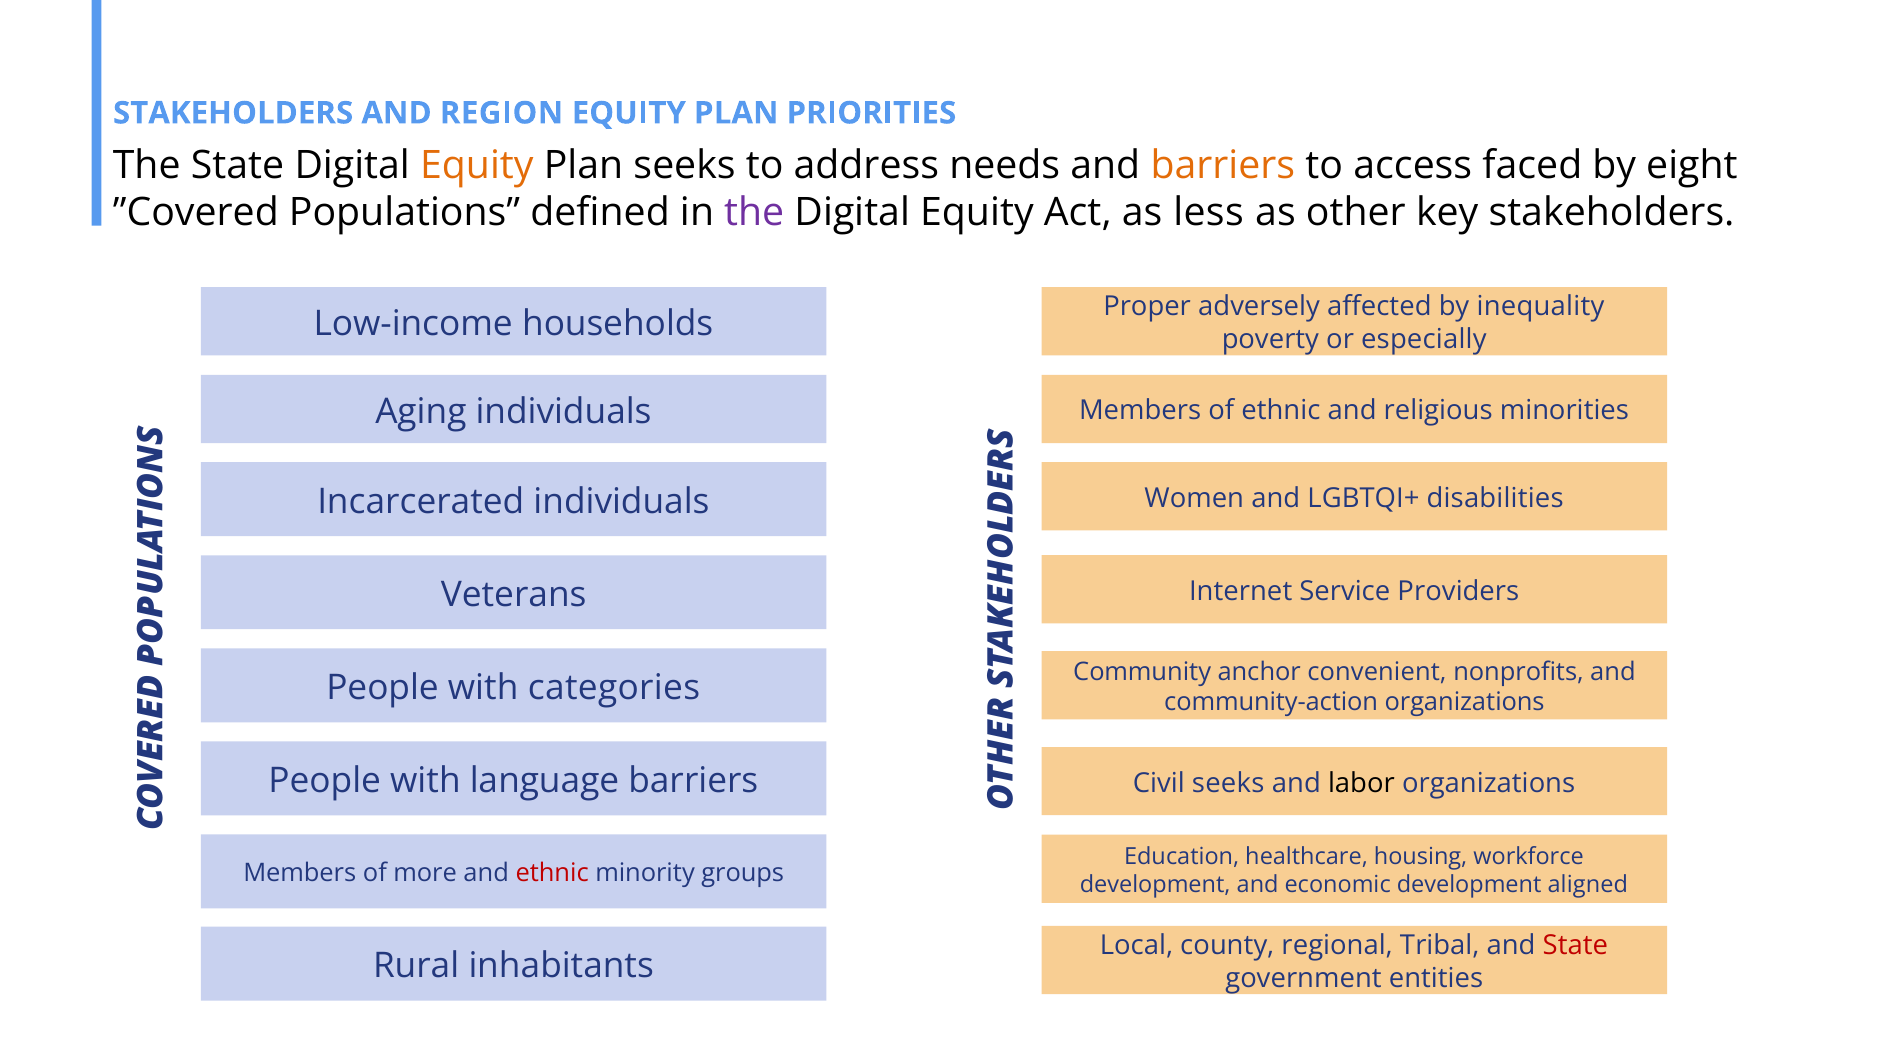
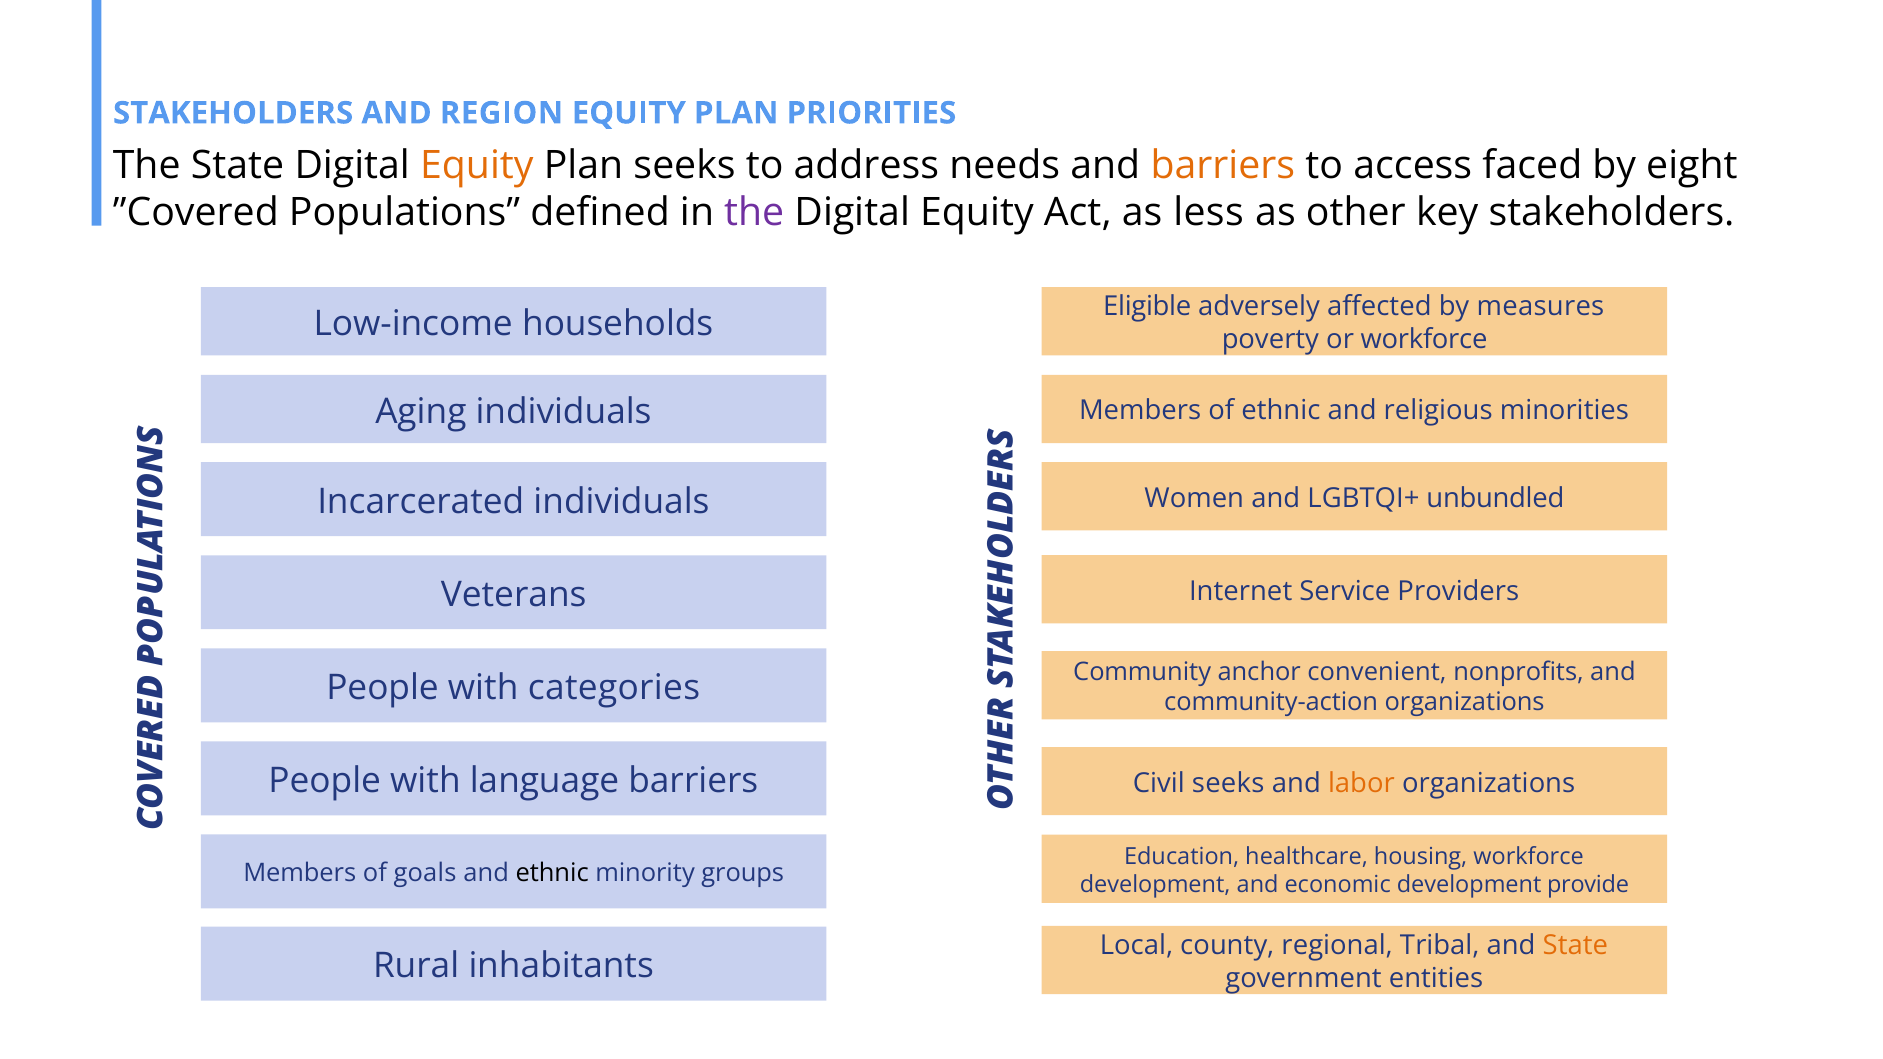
Proper: Proper -> Eligible (1147, 307)
inequality: inequality -> measures (1540, 307)
or especially: especially -> workforce (1424, 340)
disabilities: disabilities -> unbundled (1495, 498)
labor colour: black -> orange (1361, 783)
more: more -> goals (425, 873)
ethnic colour: red -> black (552, 873)
aligned: aligned -> provide (1588, 885)
State colour: red -> orange (1575, 946)
